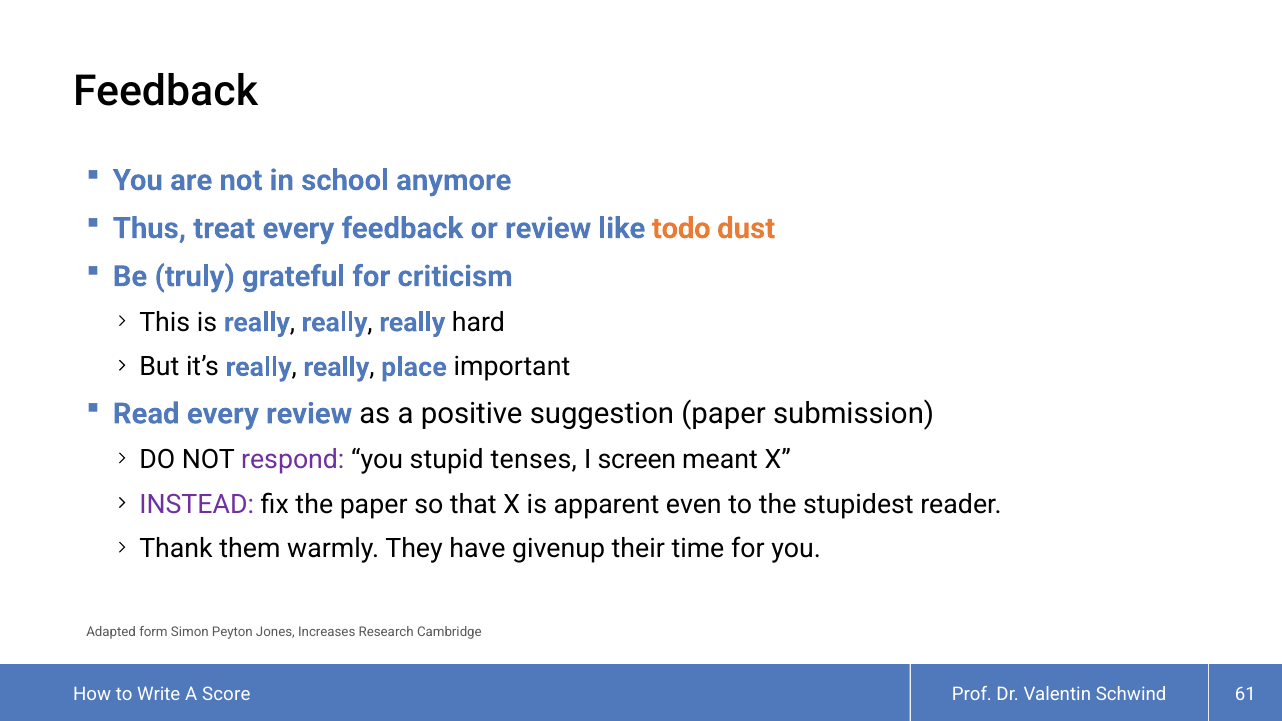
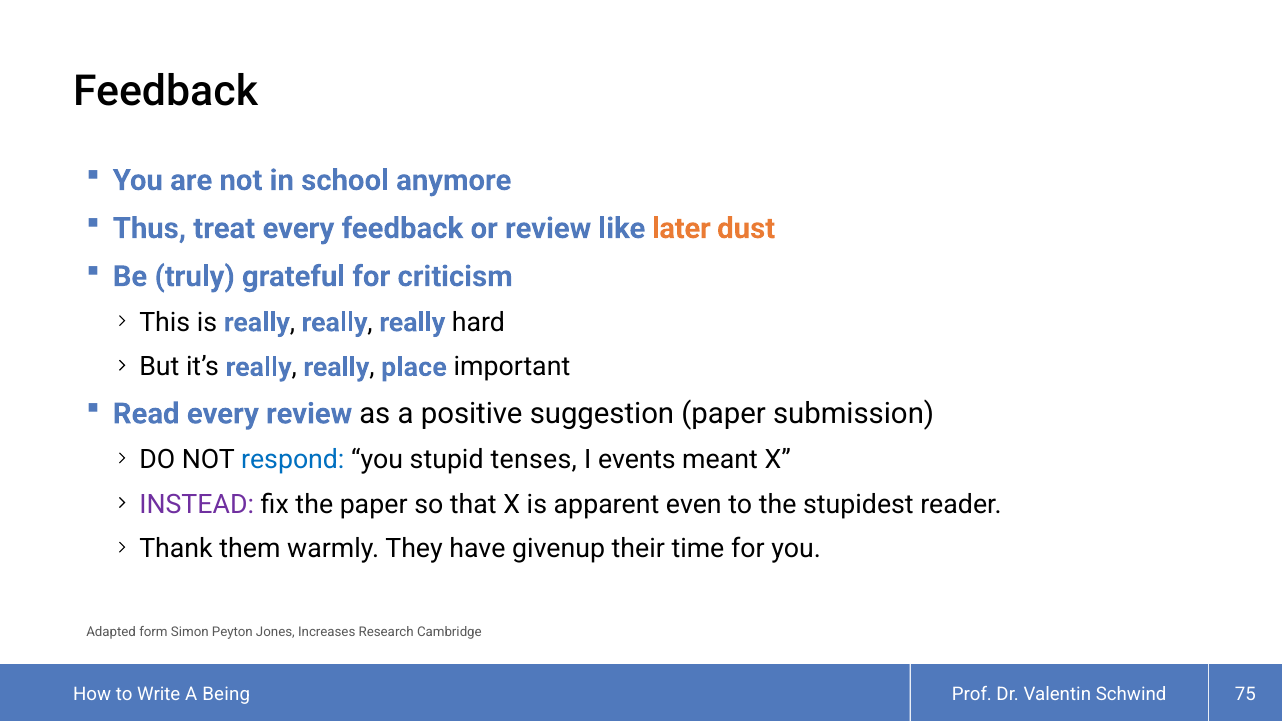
todo: todo -> later (681, 228)
respond colour: purple -> blue (293, 460)
screen: screen -> events (637, 460)
Score: Score -> Being (226, 694)
61: 61 -> 75 (1245, 694)
